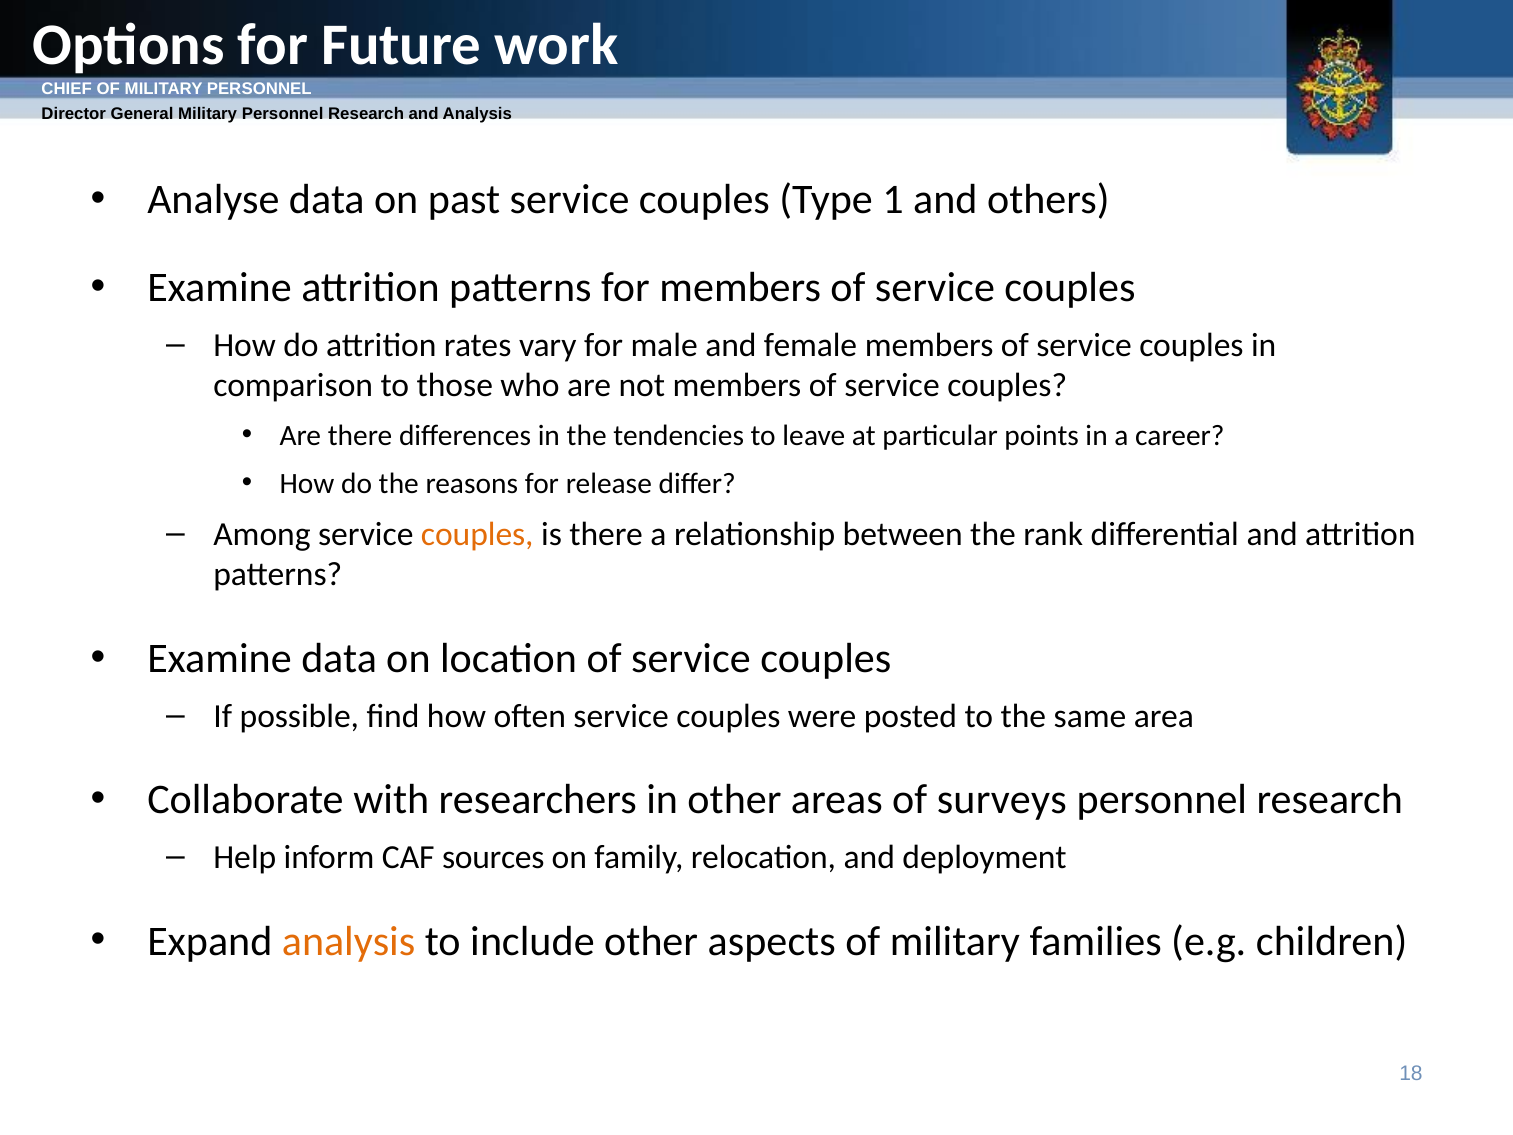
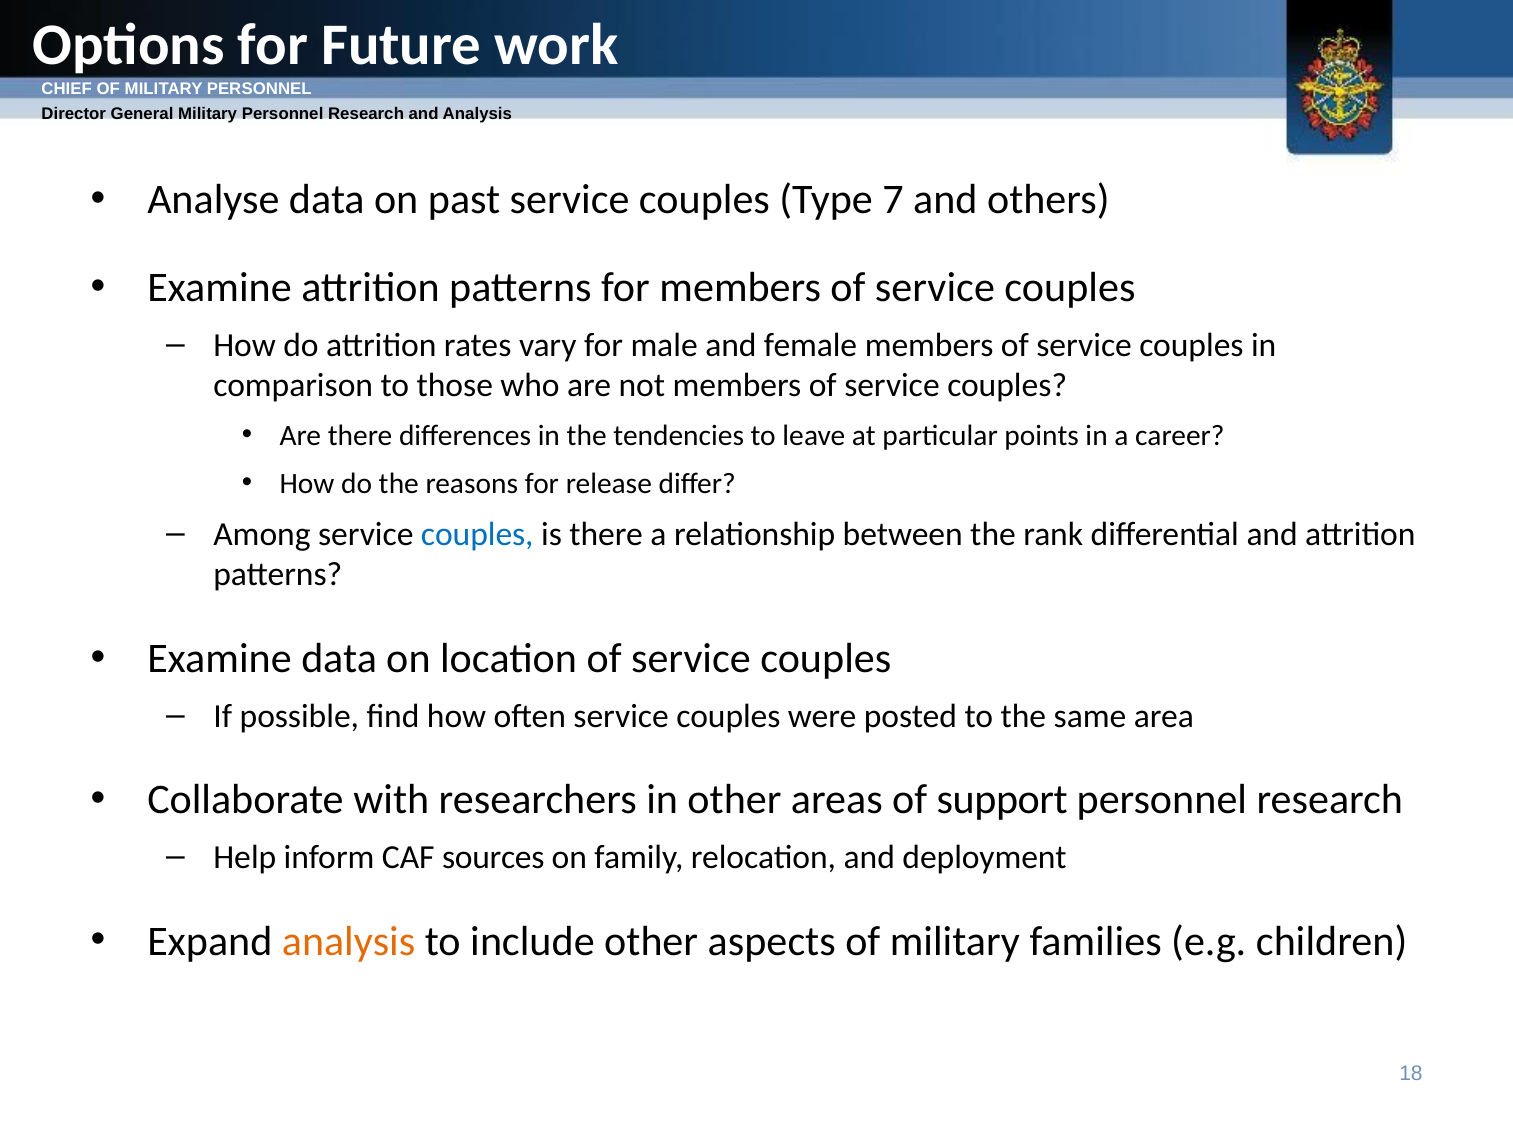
1: 1 -> 7 (893, 200)
couples colour: orange -> blue (477, 534)
surveys: surveys -> support (1002, 800)
